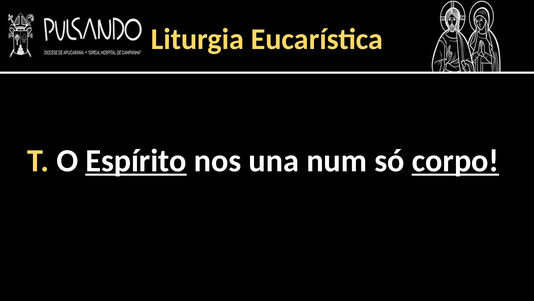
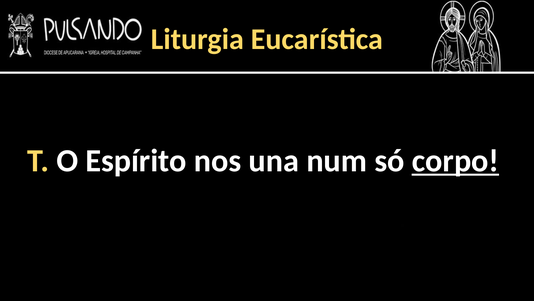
Espírito underline: present -> none (136, 160)
